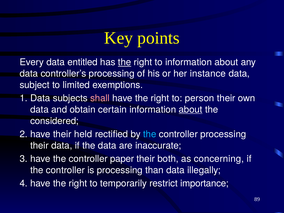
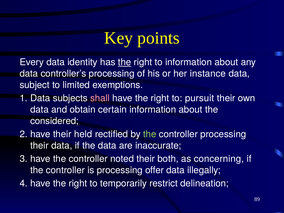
entitled: entitled -> identity (82, 62)
person: person -> pursuit (200, 98)
about underline: present -> none (191, 110)
the colour: light blue -> light green (150, 134)
paper: paper -> noted (122, 159)
than: than -> offer (155, 170)
importance: importance -> delineation (204, 183)
